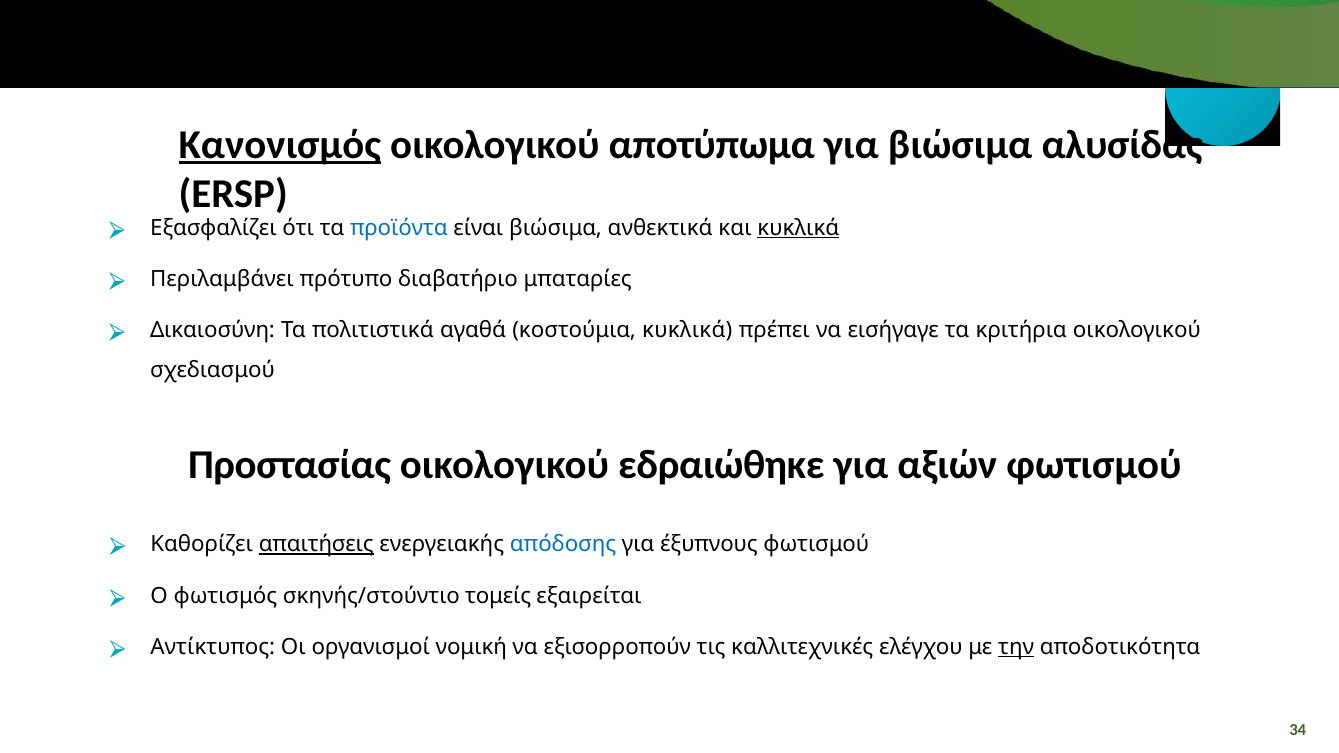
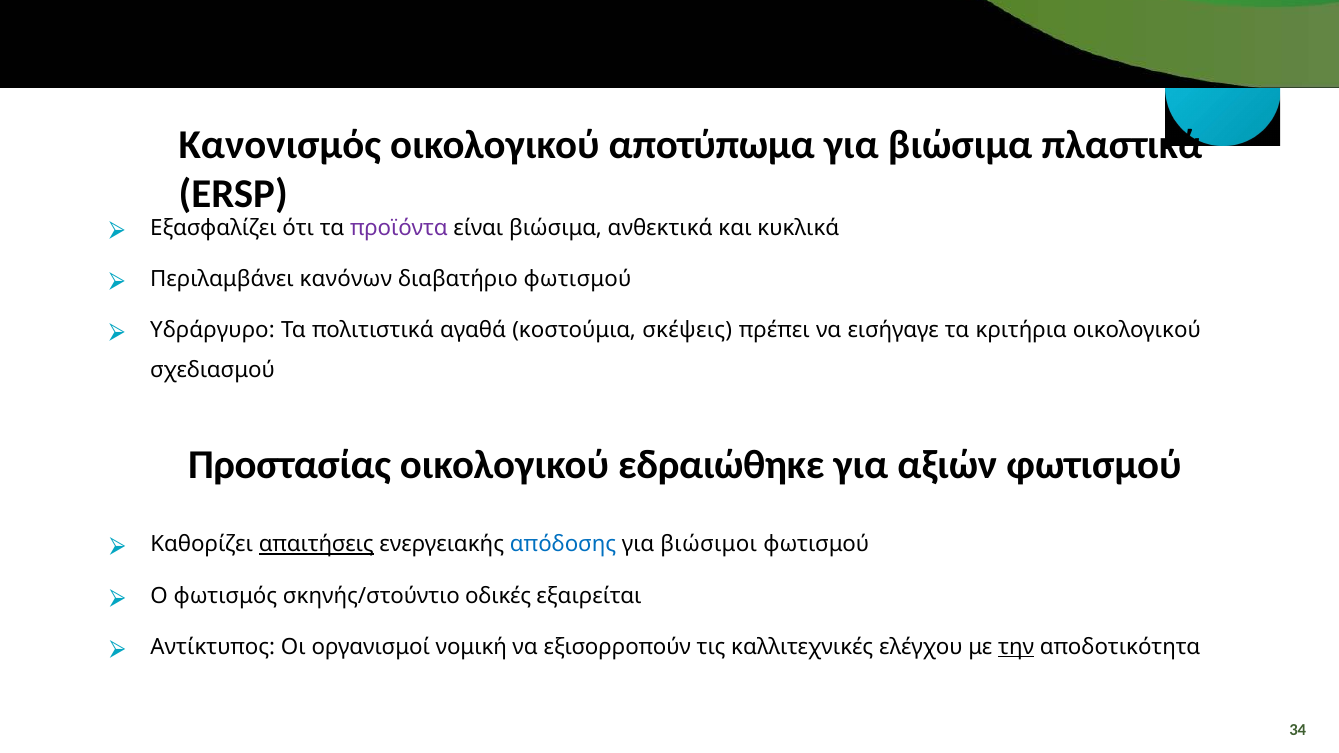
Κανονισμός underline: present -> none (280, 145)
αλυσίδας: αλυσίδας -> πλαστικά (1122, 145)
προϊόντα colour: blue -> purple (399, 228)
κυκλικά underline: present -> none (798, 228)
πρότυπο: πρότυπο -> κανόνων (346, 279)
διαβατήριο μπαταρίες: μπαταρίες -> φωτισμού (578, 279)
Δικαιοσύνη: Δικαιοσύνη -> Υδράργυρο (212, 330)
κοστούμια κυκλικά: κυκλικά -> σκέψεις (687, 330)
έξυπνους: έξυπνους -> βιώσιμοι (709, 544)
τομείς: τομείς -> οδικές (498, 596)
